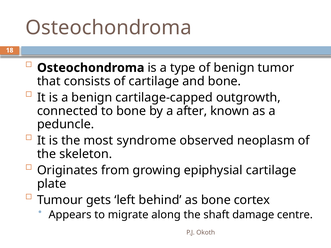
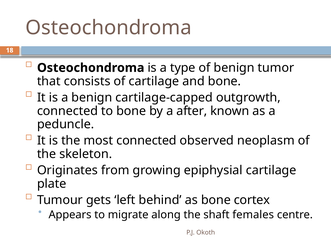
most syndrome: syndrome -> connected (147, 141)
damage: damage -> females (253, 215)
